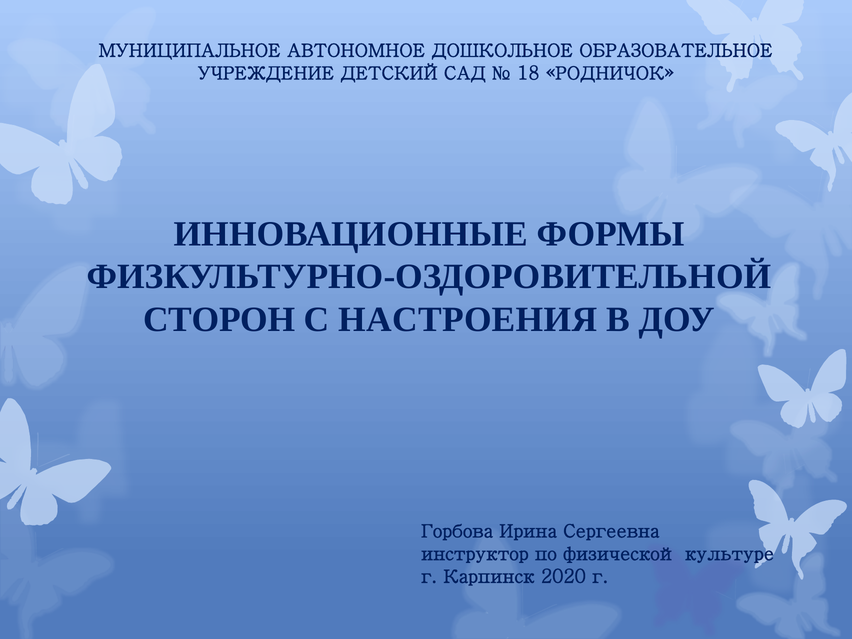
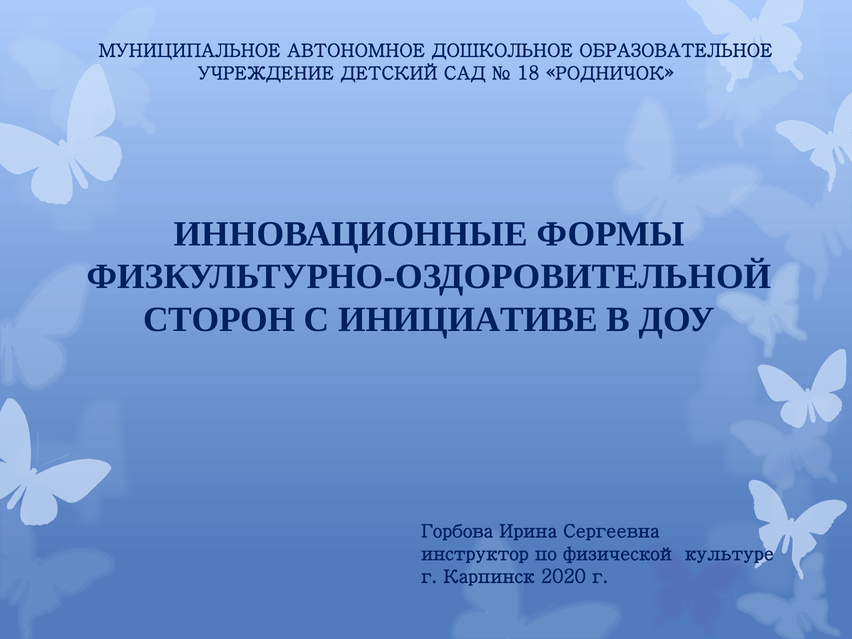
НАСТРОЕНИЯ: НАСТРОЕНИЯ -> ИНИЦИАТИВЕ (468, 319)
